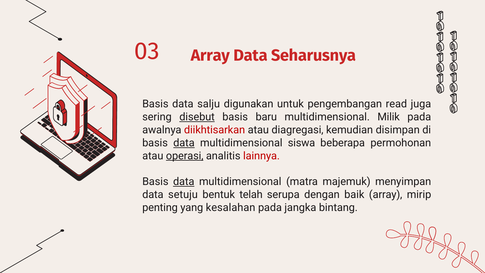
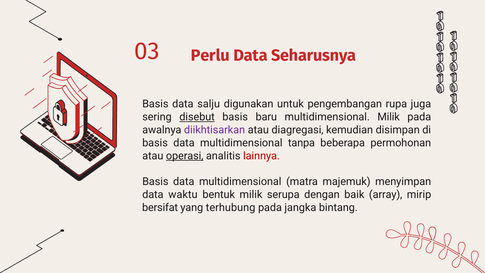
Array: Array -> Perlu (210, 55)
read: read -> rupa (396, 104)
diikhtisarkan colour: red -> purple (215, 130)
data underline: present -> none (184, 143)
siswa: siswa -> tanpa (301, 143)
data underline: present -> none (184, 182)
setuju: setuju -> waktu (183, 195)
bentuk telah: telah -> milik (251, 195)
penting: penting -> bersifat (160, 207)
kesalahan: kesalahan -> terhubung (231, 207)
